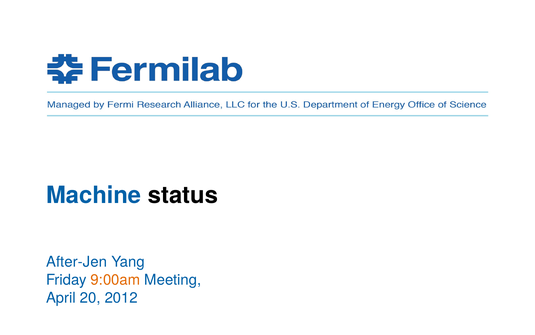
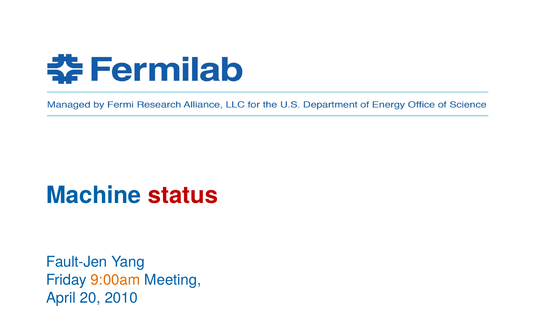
status colour: black -> red (183, 195)
After-Jen: After-Jen -> Fault-Jen (77, 262)
2012: 2012 -> 2010 (121, 297)
